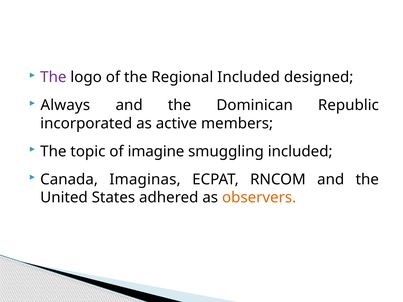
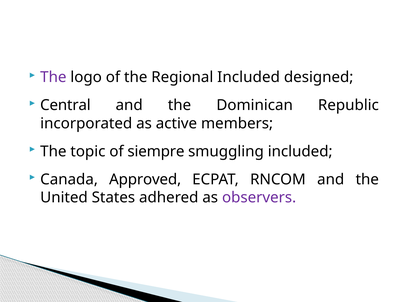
Always: Always -> Central (65, 105)
imagine: imagine -> siempre (156, 152)
Imaginas: Imaginas -> Approved (145, 180)
observers colour: orange -> purple (259, 198)
